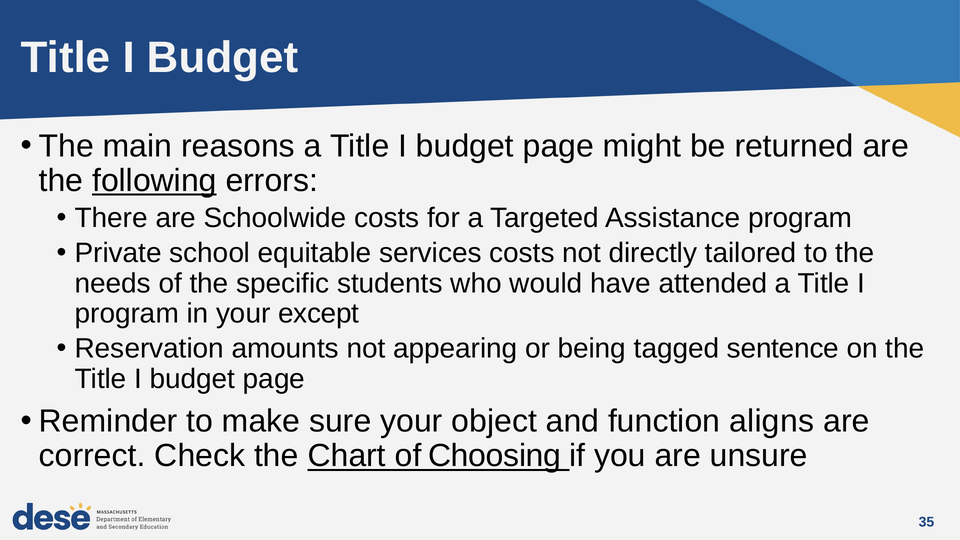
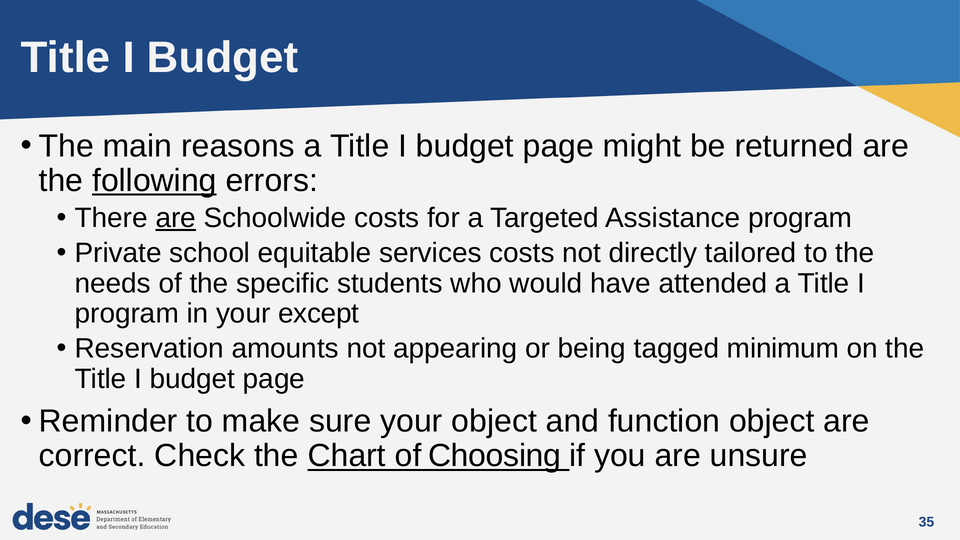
are underline: none -> present (176, 218)
sentence: sentence -> minimum (783, 349)
function aligns: aligns -> object (772, 421)
